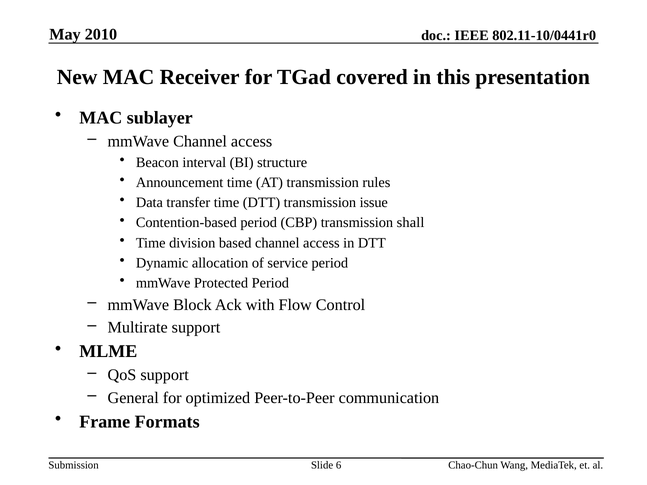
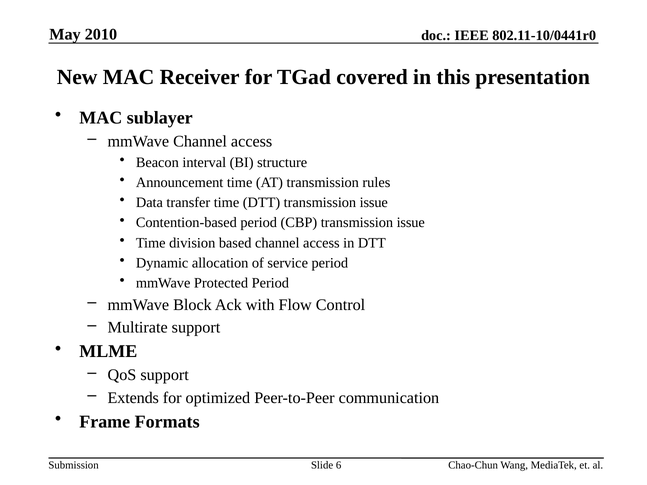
CBP transmission shall: shall -> issue (411, 223)
General: General -> Extends (133, 398)
